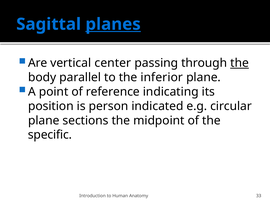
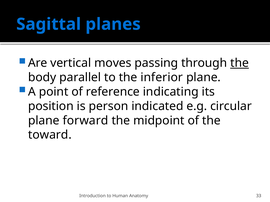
planes underline: present -> none (113, 24)
center: center -> moves (113, 63)
sections: sections -> forward (85, 121)
specific: specific -> toward (50, 135)
